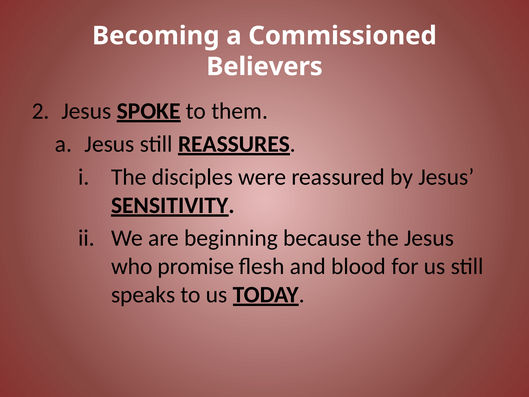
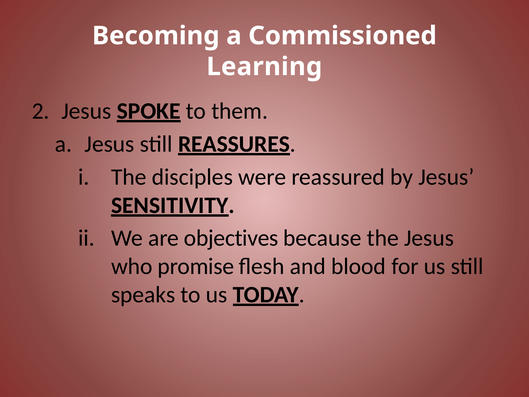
Believers: Believers -> Learning (264, 67)
beginning: beginning -> objectives (231, 238)
